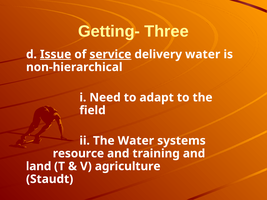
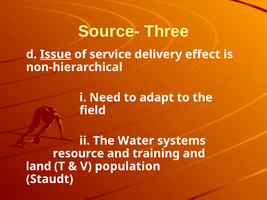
Getting-: Getting- -> Source- (109, 31)
service underline: present -> none (110, 54)
delivery water: water -> effect (203, 54)
agriculture: agriculture -> population (128, 166)
